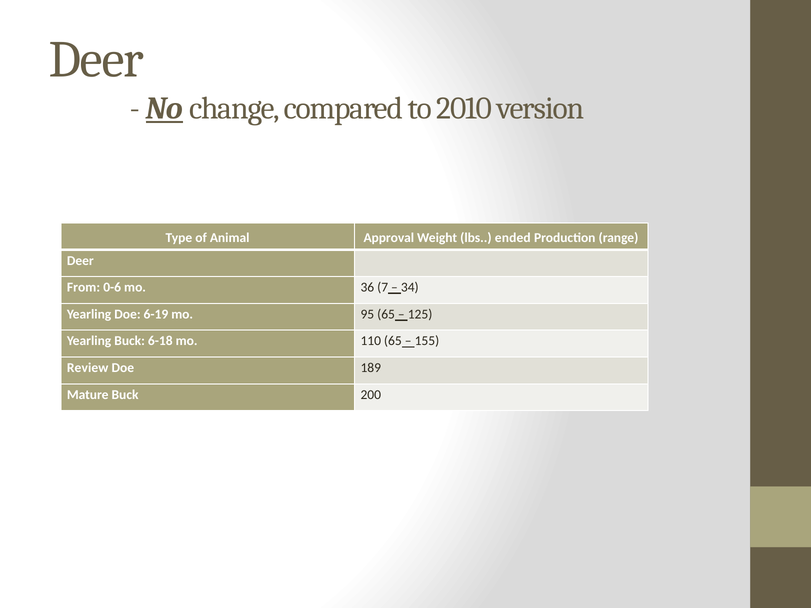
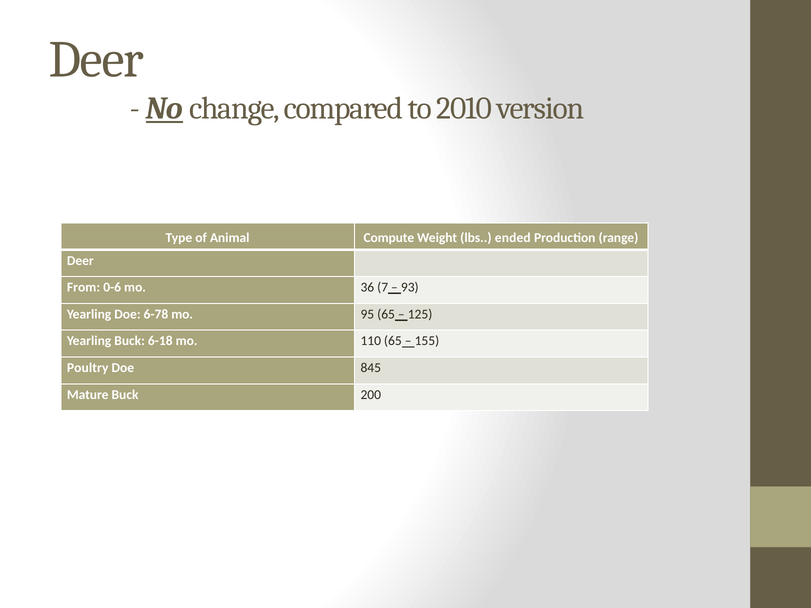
Approval: Approval -> Compute (389, 238)
34: 34 -> 93 (410, 288)
6-19: 6-19 -> 6-78 (156, 314)
Review: Review -> Poultry (88, 368)
189: 189 -> 845 (371, 368)
